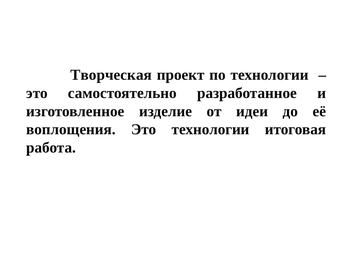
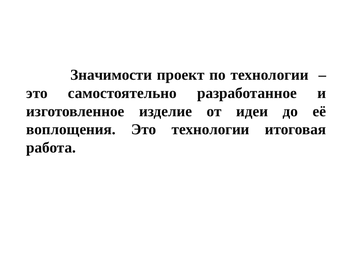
Творческая: Творческая -> Значимости (111, 75)
